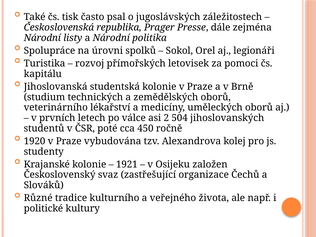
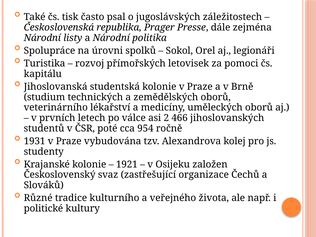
504: 504 -> 466 (180, 118)
450: 450 -> 954 (145, 128)
1920: 1920 -> 1931 (35, 141)
